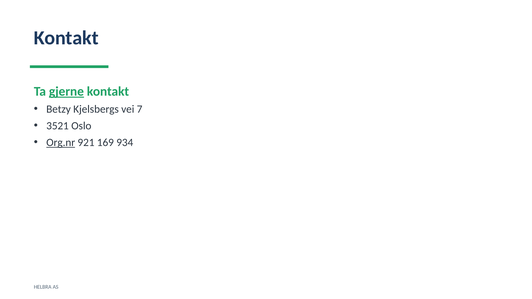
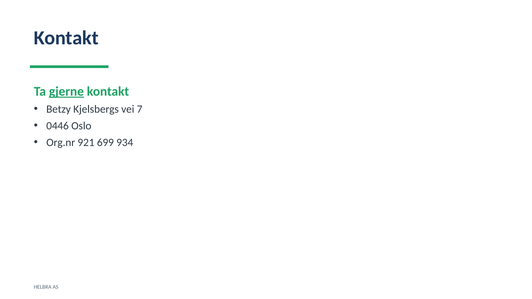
3521: 3521 -> 0446 (58, 126)
Org.nr underline: present -> none (61, 143)
169: 169 -> 699 (105, 143)
